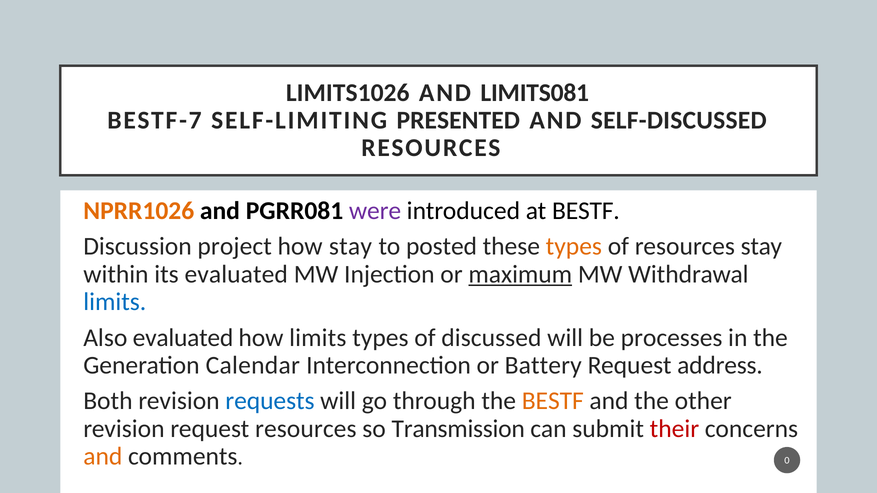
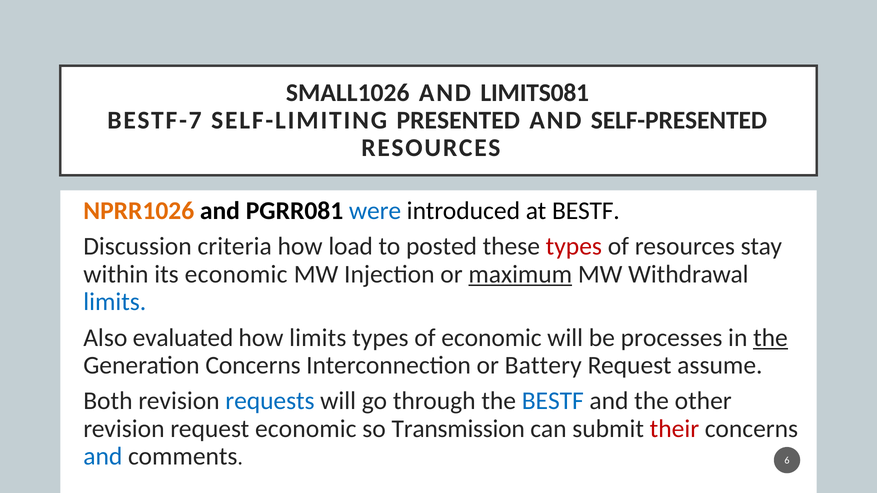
LIMITS1026: LIMITS1026 -> SMALL1026 (348, 93)
SELF-DISCUSSED: SELF-DISCUSSED -> SELF-PRESENTED (679, 120)
were colour: purple -> blue (375, 211)
project: project -> criteria (235, 247)
how stay: stay -> load (351, 247)
types colour: orange -> red (574, 247)
its evaluated: evaluated -> economic (236, 274)
of discussed: discussed -> economic (492, 338)
the underline: none -> present (771, 338)
Generation Calendar: Calendar -> Concerns (253, 365)
address: address -> assume (720, 365)
BESTF colour: orange -> blue (553, 401)
request resources: resources -> economic (306, 429)
and colour: orange -> blue (103, 457)
0: 0 -> 6 (787, 461)
